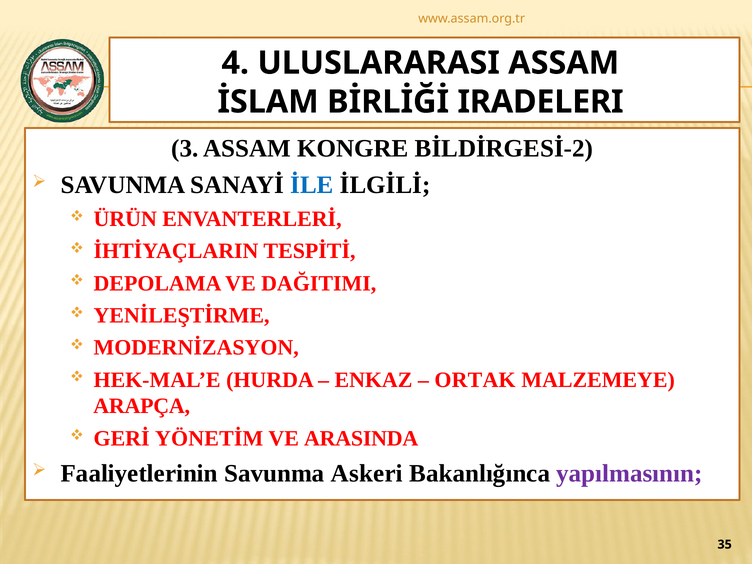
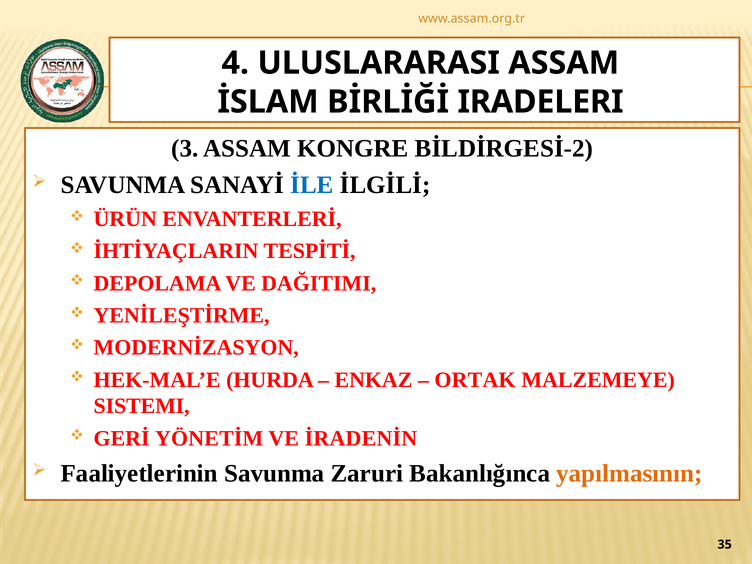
ARAPÇA: ARAPÇA -> SISTEMI (142, 406)
ARASINDA: ARASINDA -> İRADENİN (361, 438)
Askeri: Askeri -> Zaruri (367, 473)
yapılmasının colour: purple -> orange (629, 473)
